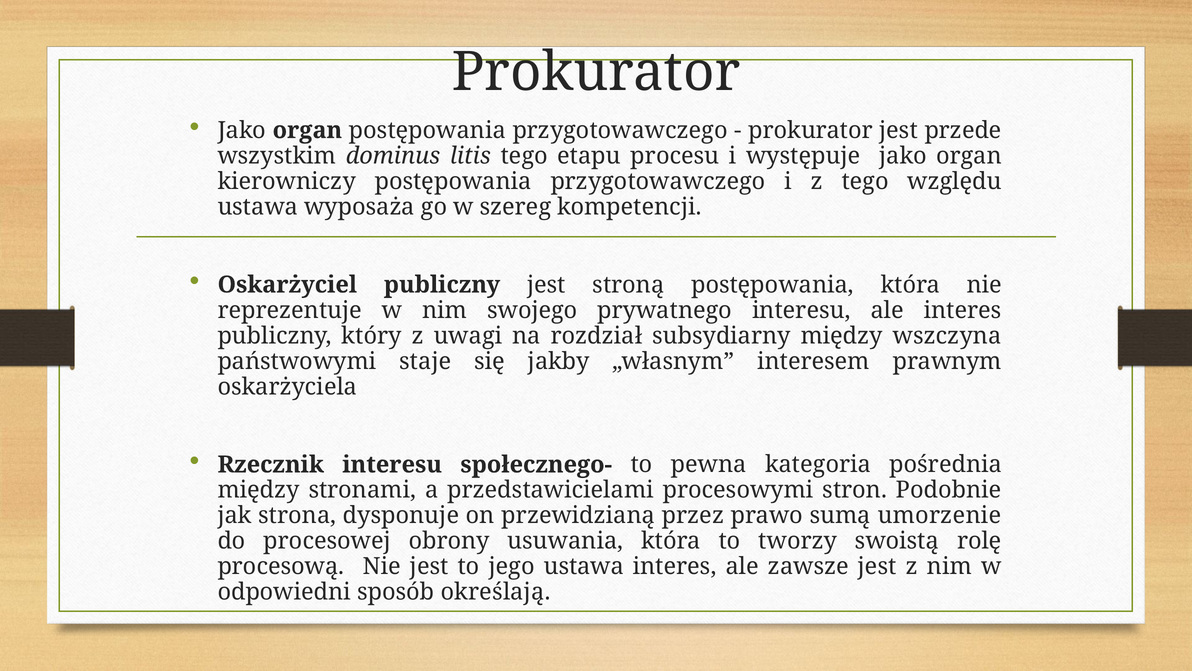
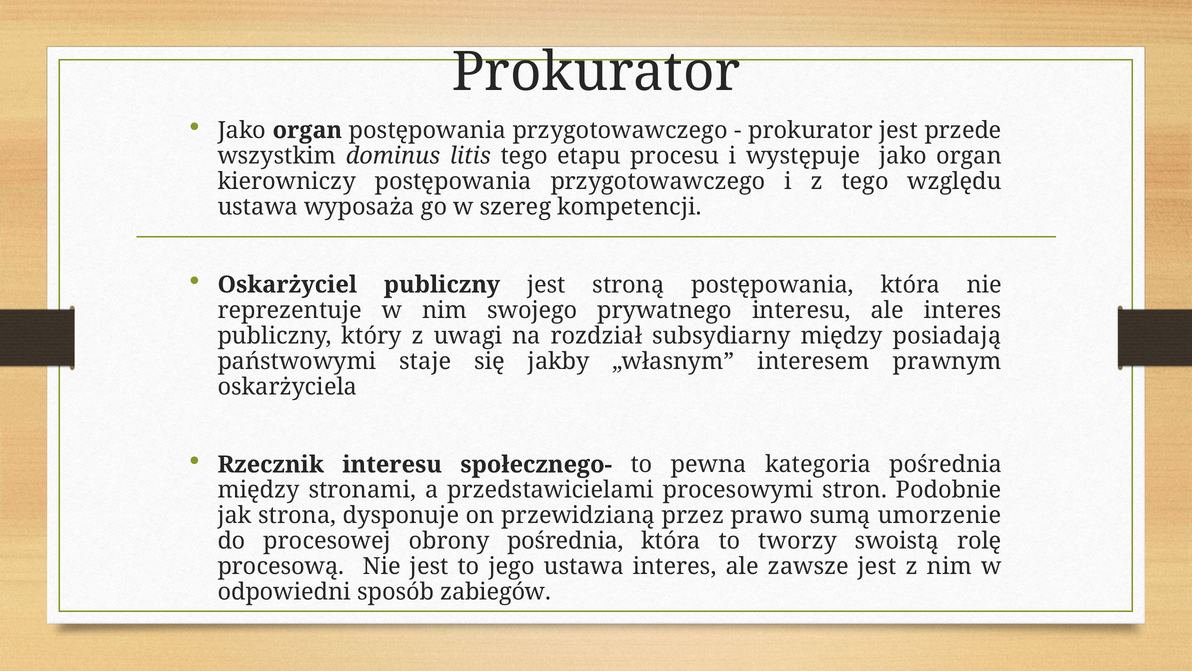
wszczyna: wszczyna -> posiadają (947, 335)
obrony usuwania: usuwania -> pośrednia (565, 541)
określają: określają -> zabiegów (496, 592)
